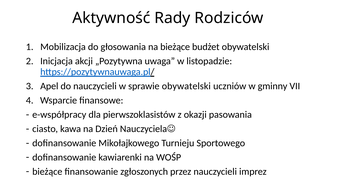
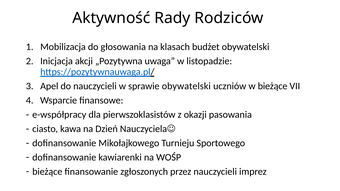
na bieżące: bieżące -> klasach (175, 47)
w gminny: gminny -> bieżące (273, 86)
